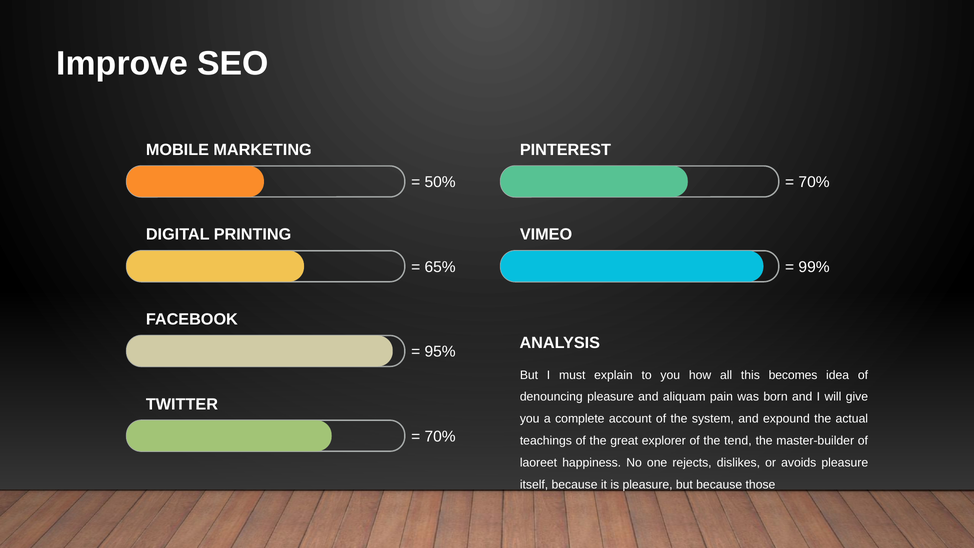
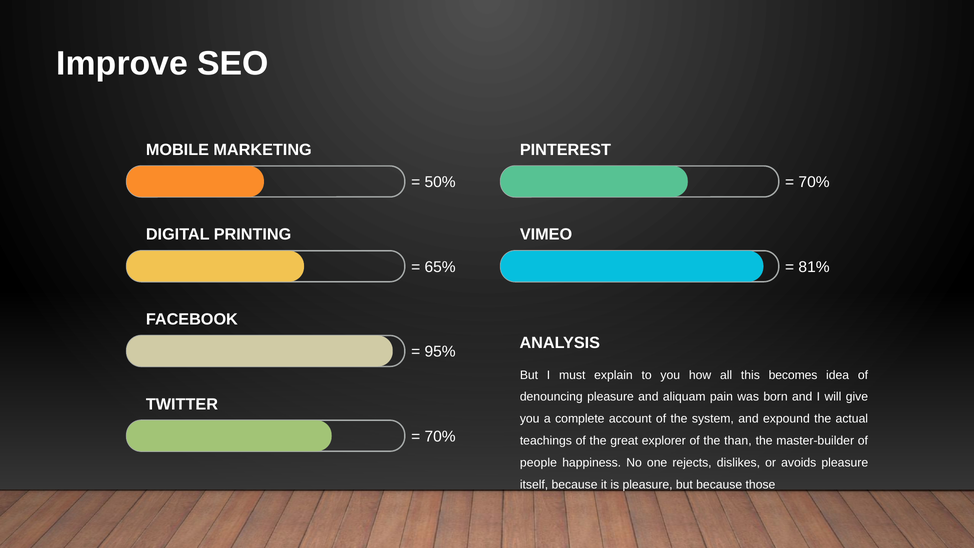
99%: 99% -> 81% (814, 267)
tend: tend -> than (738, 441)
laoreet: laoreet -> people (538, 463)
